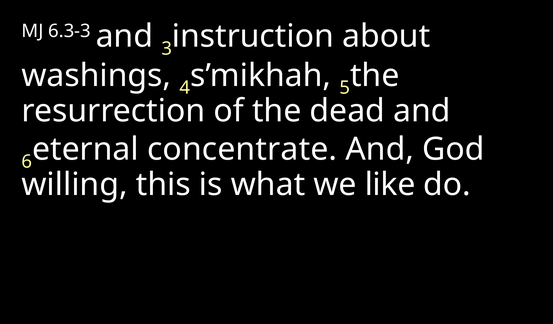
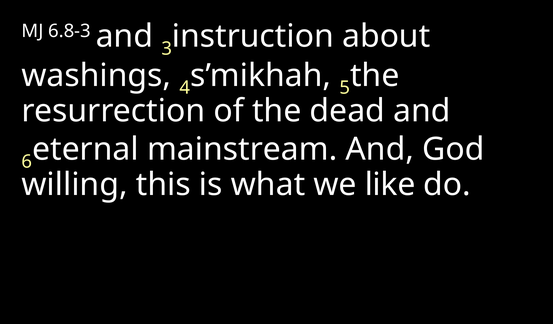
6.3-3: 6.3-3 -> 6.8-3 (70, 31)
concentrate: concentrate -> mainstream (242, 149)
